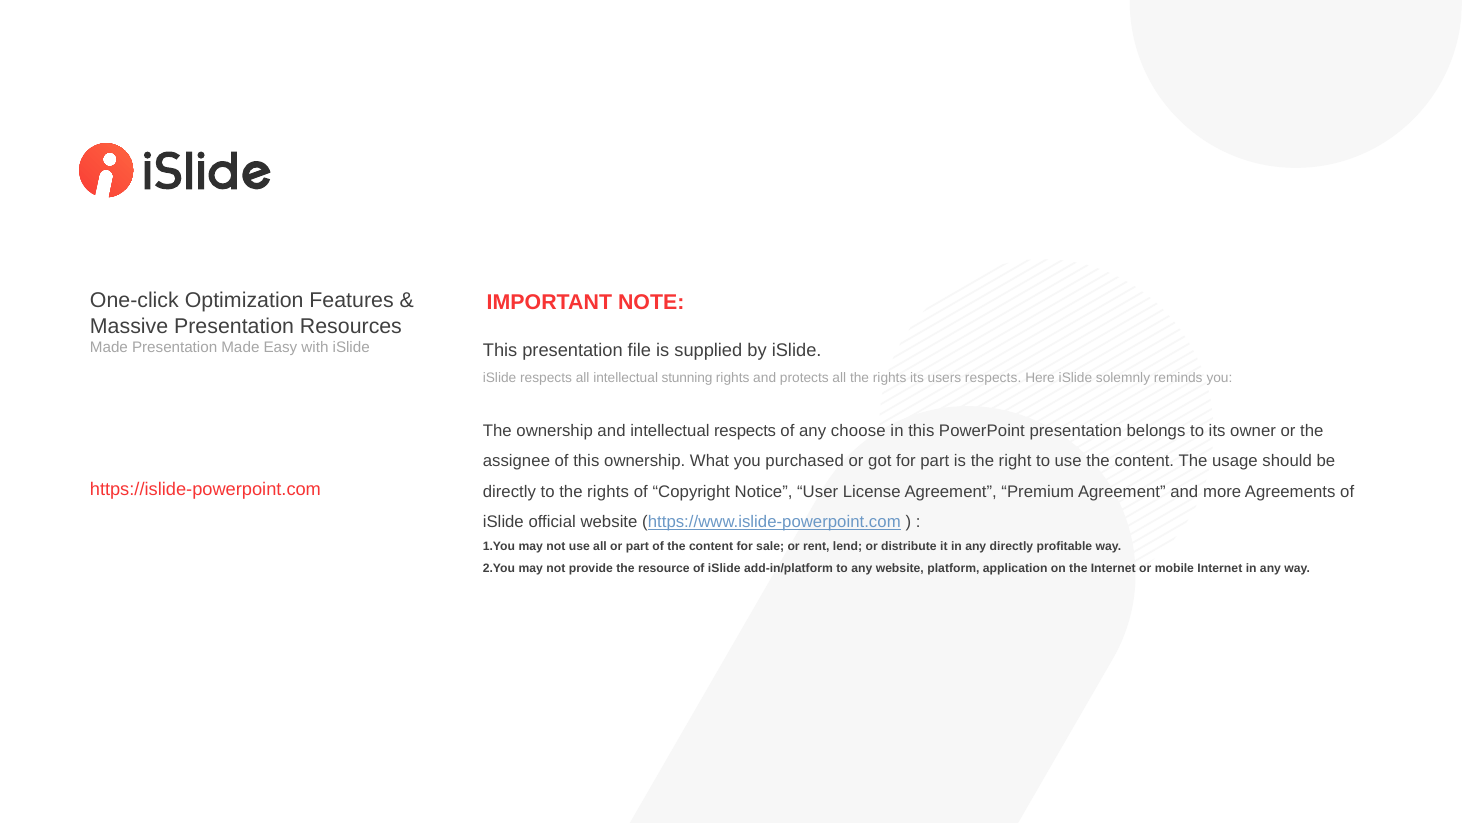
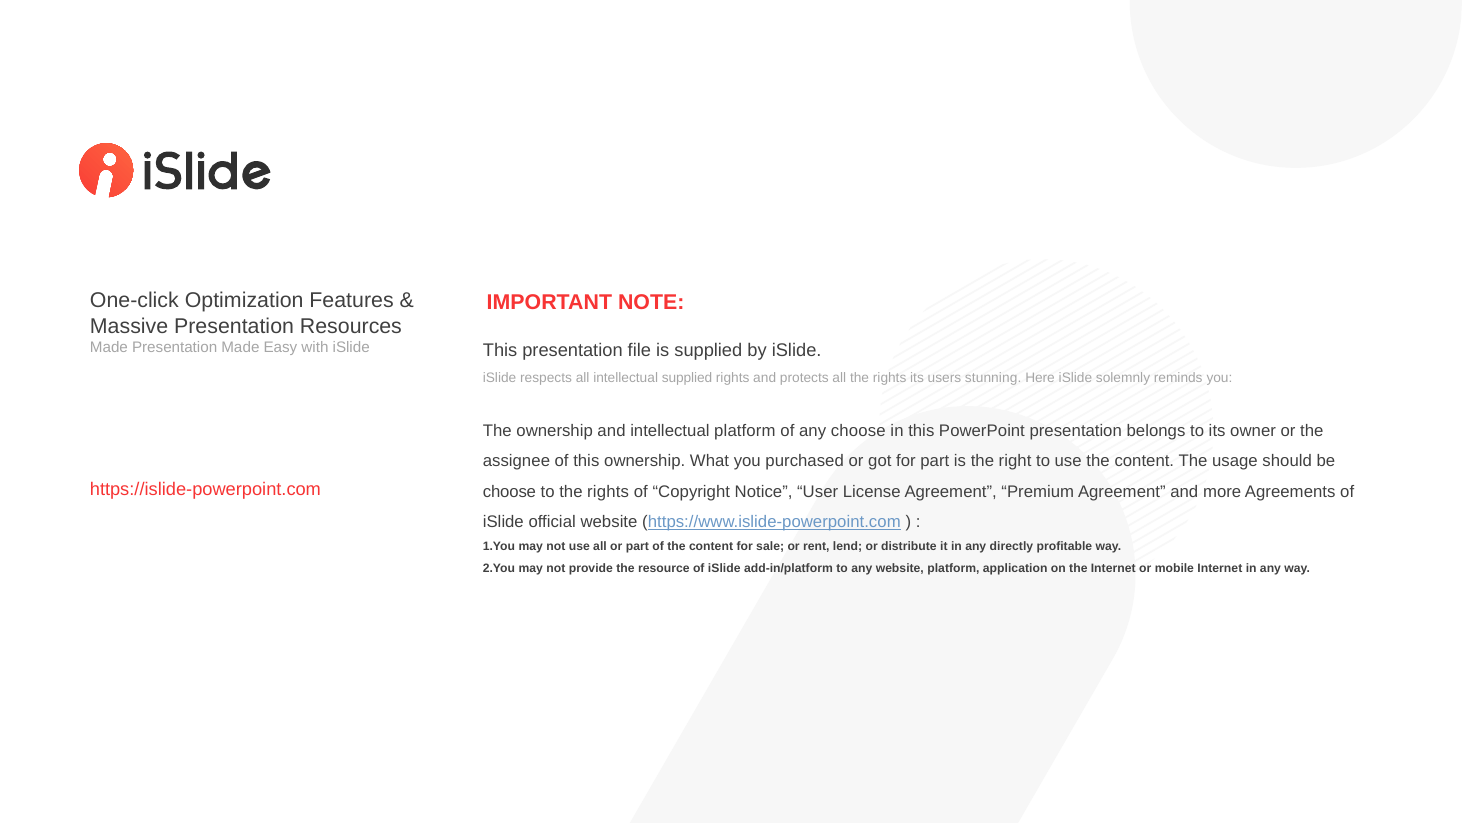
intellectual stunning: stunning -> supplied (687, 378)
users respects: respects -> stunning (993, 378)
intellectual respects: respects -> platform (745, 431)
directly: directly -> choose (509, 491)
